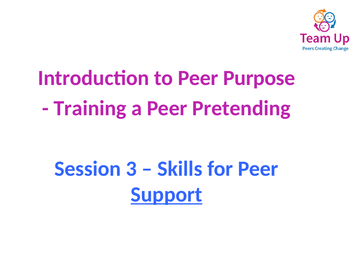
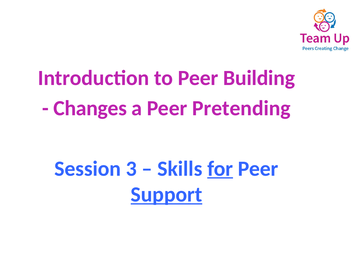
Purpose: Purpose -> Building (259, 78)
Training: Training -> Changes (90, 108)
for underline: none -> present (220, 168)
